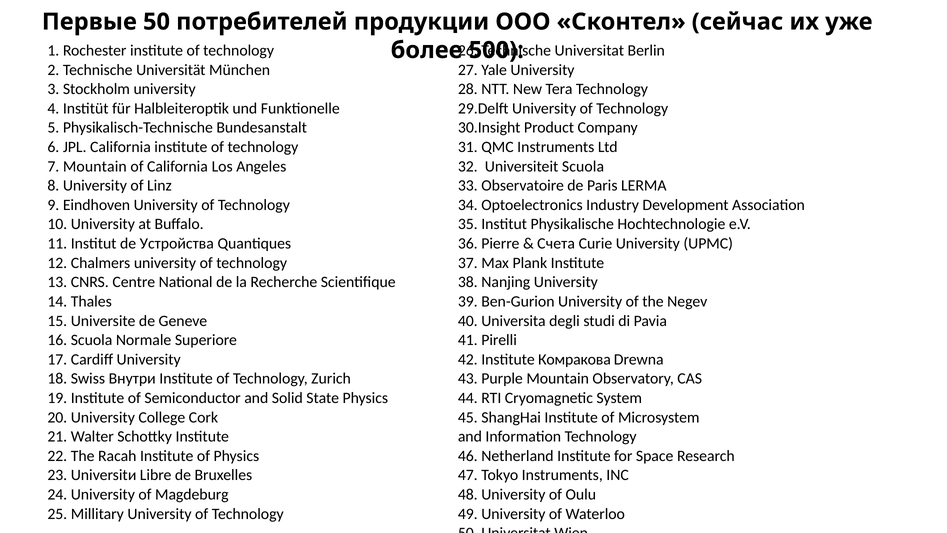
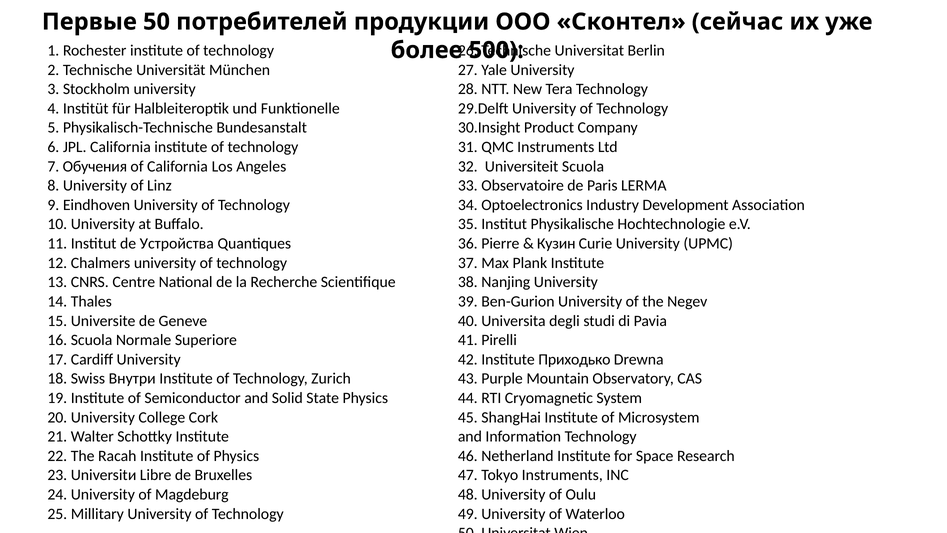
7 Mountain: Mountain -> Обучения (95, 166)
Счета: Счета -> Кузин (556, 243)
Комракова: Комракова -> Приходько (574, 359)
